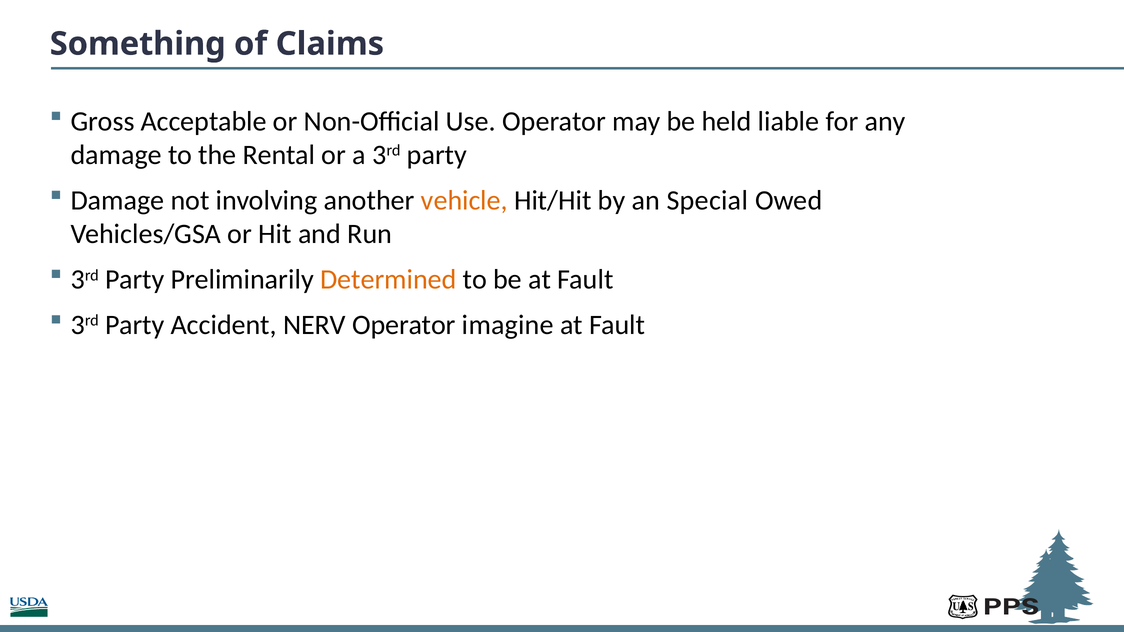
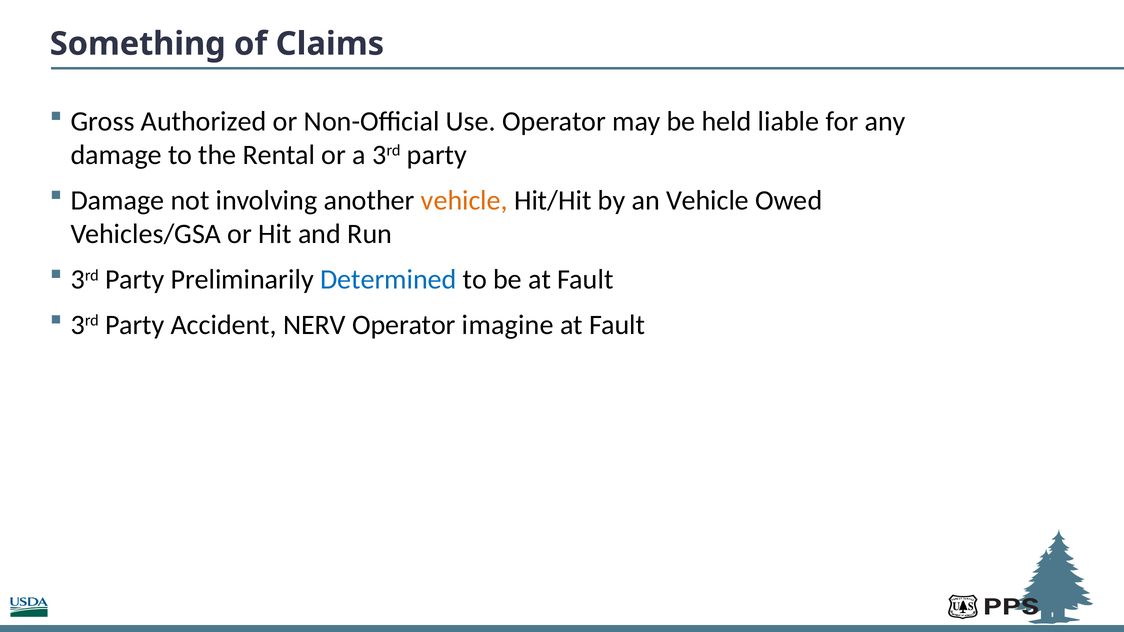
Acceptable: Acceptable -> Authorized (204, 121)
an Special: Special -> Vehicle (708, 201)
Determined colour: orange -> blue (388, 280)
